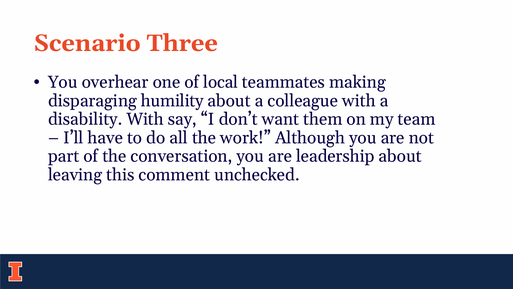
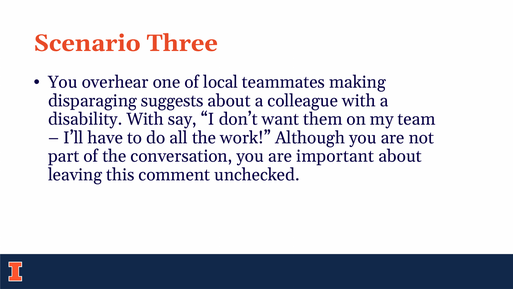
humility: humility -> suggests (172, 101)
leadership: leadership -> important (335, 156)
